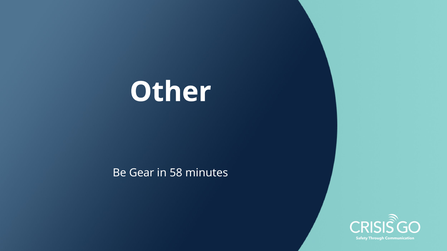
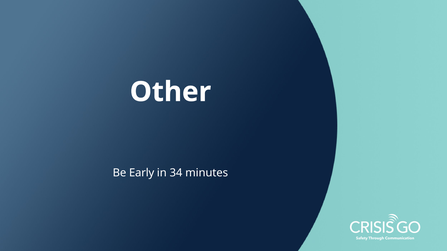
Gear: Gear -> Early (142, 173)
58: 58 -> 34 (176, 173)
